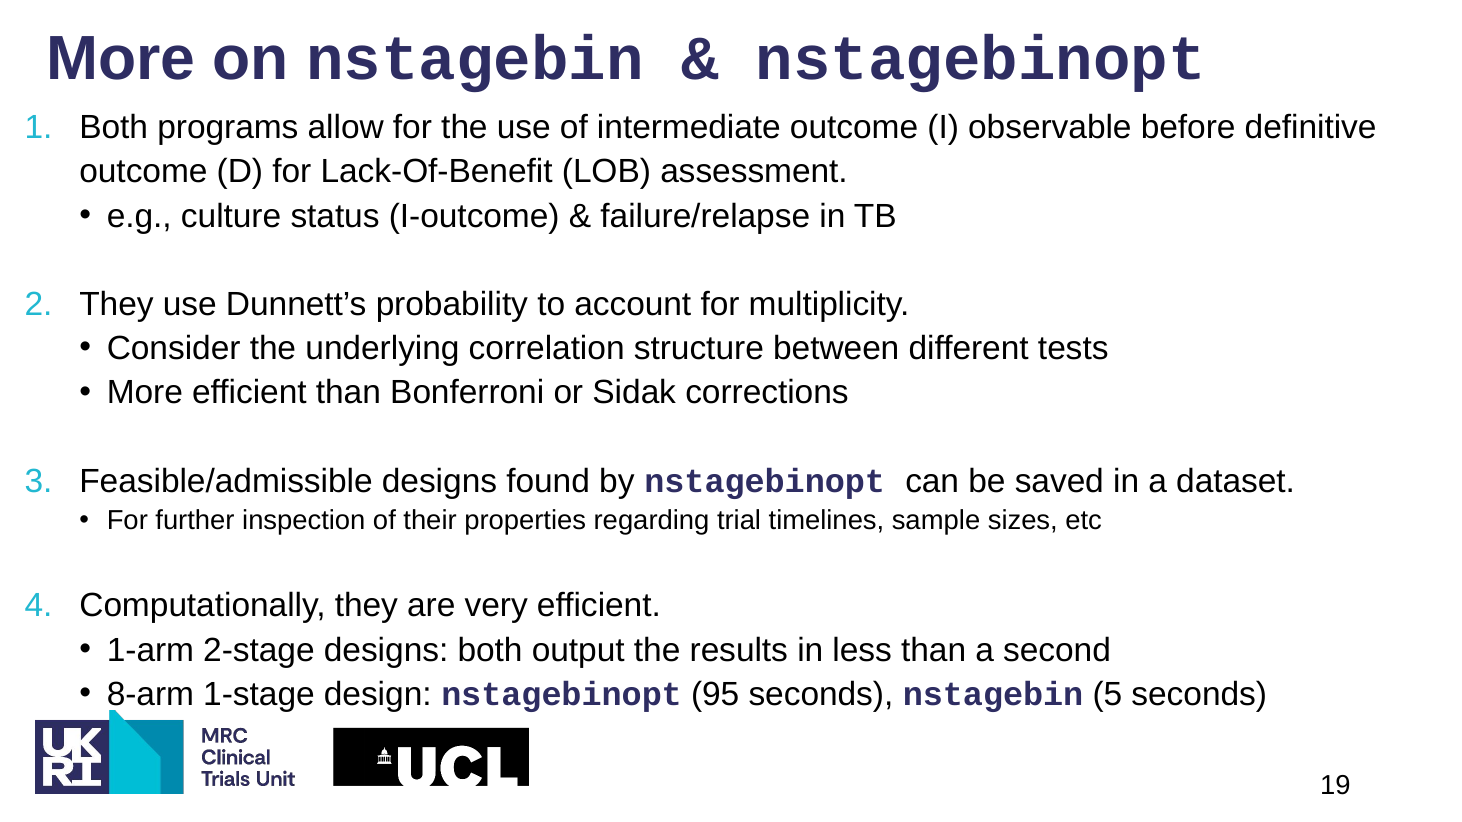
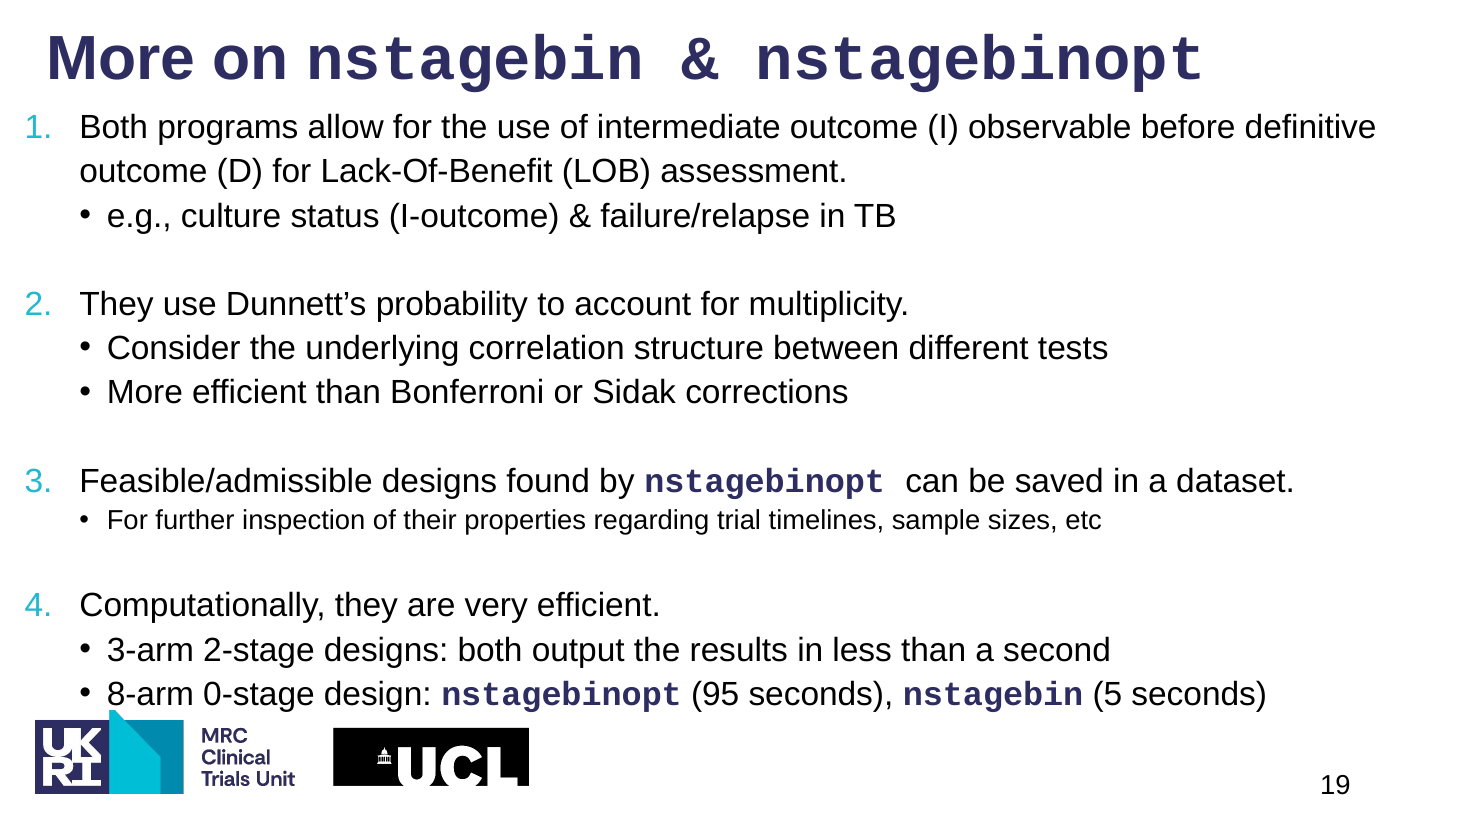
1-arm: 1-arm -> 3-arm (150, 650)
1-stage: 1-stage -> 0-stage (259, 694)
